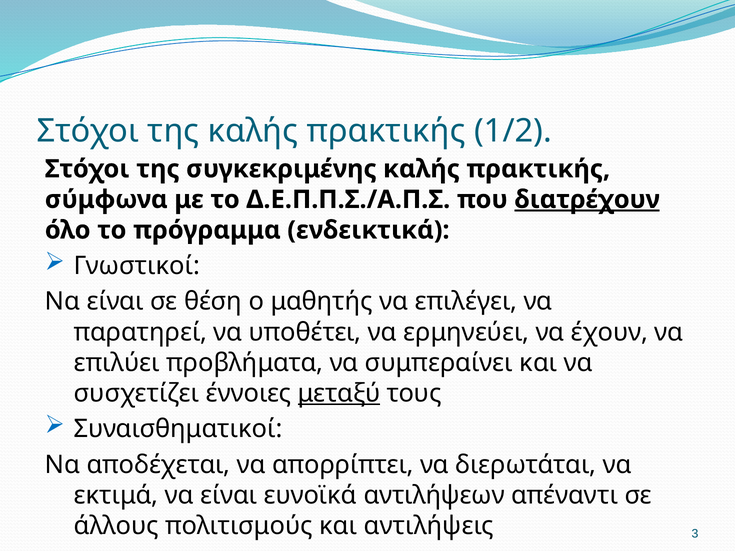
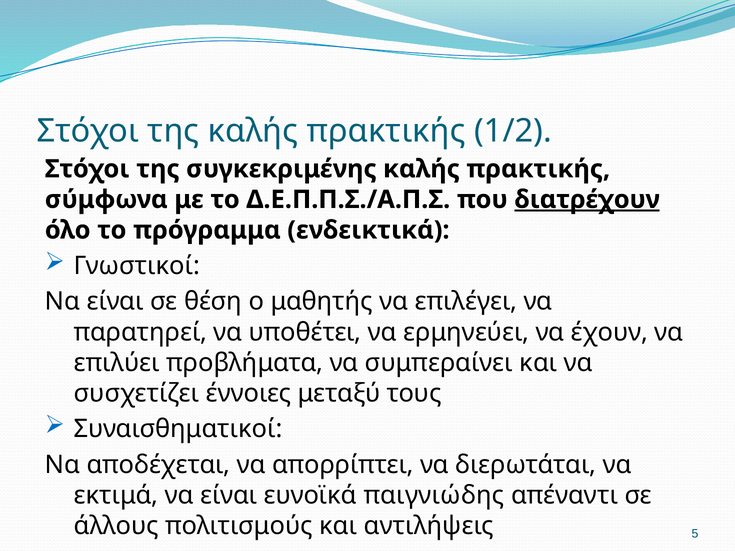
μεταξύ underline: present -> none (339, 394)
αντιλήψεων: αντιλήψεων -> παιγνιώδης (434, 496)
3: 3 -> 5 (695, 534)
